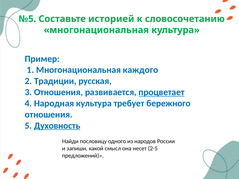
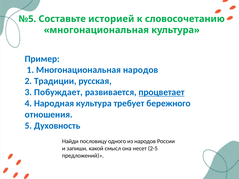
Многонациональная каждого: каждого -> народов (141, 70)
3 Отношения: Отношения -> Побуждает (58, 92)
Духовность underline: present -> none (57, 126)
